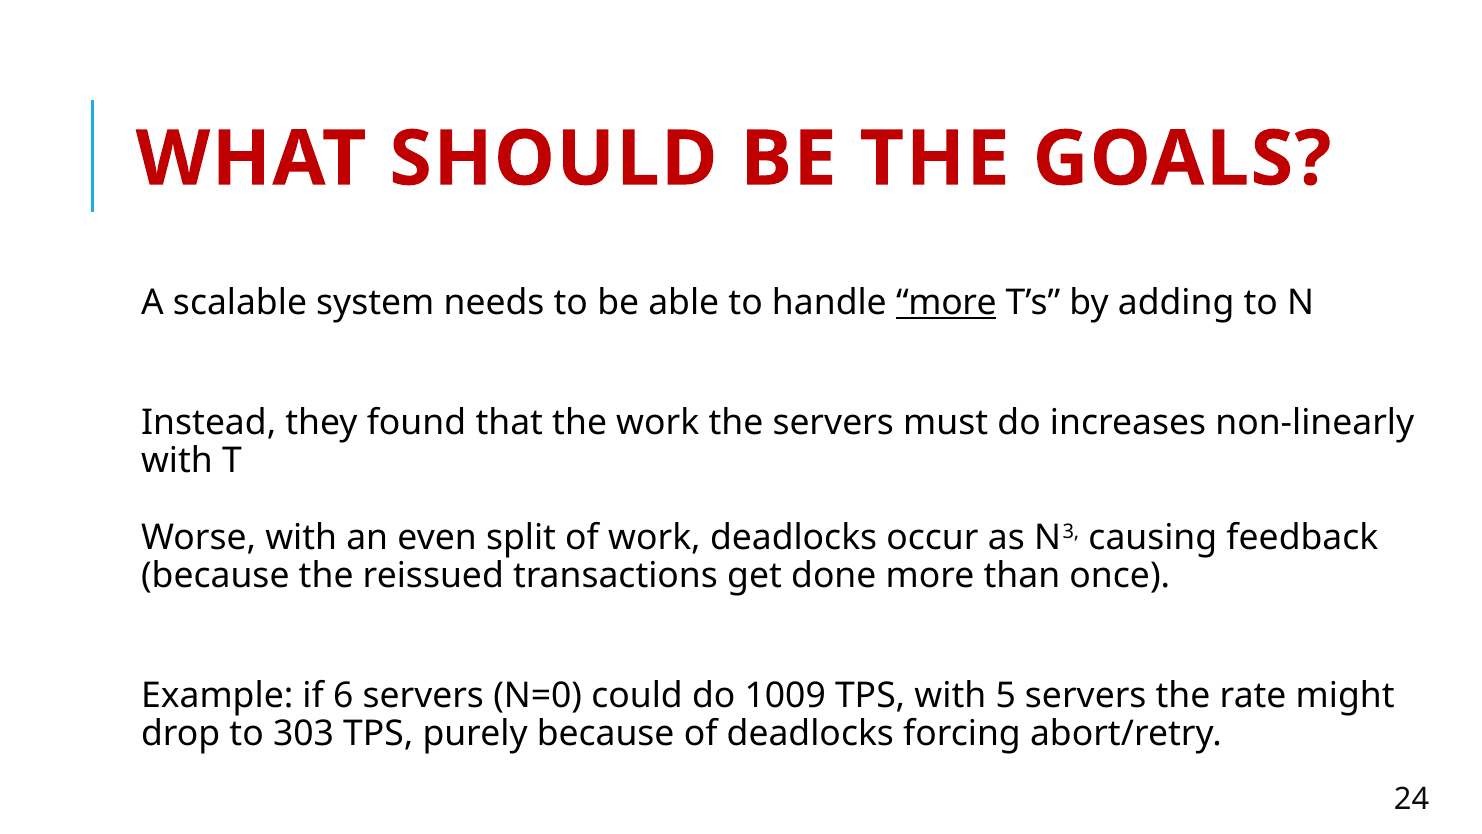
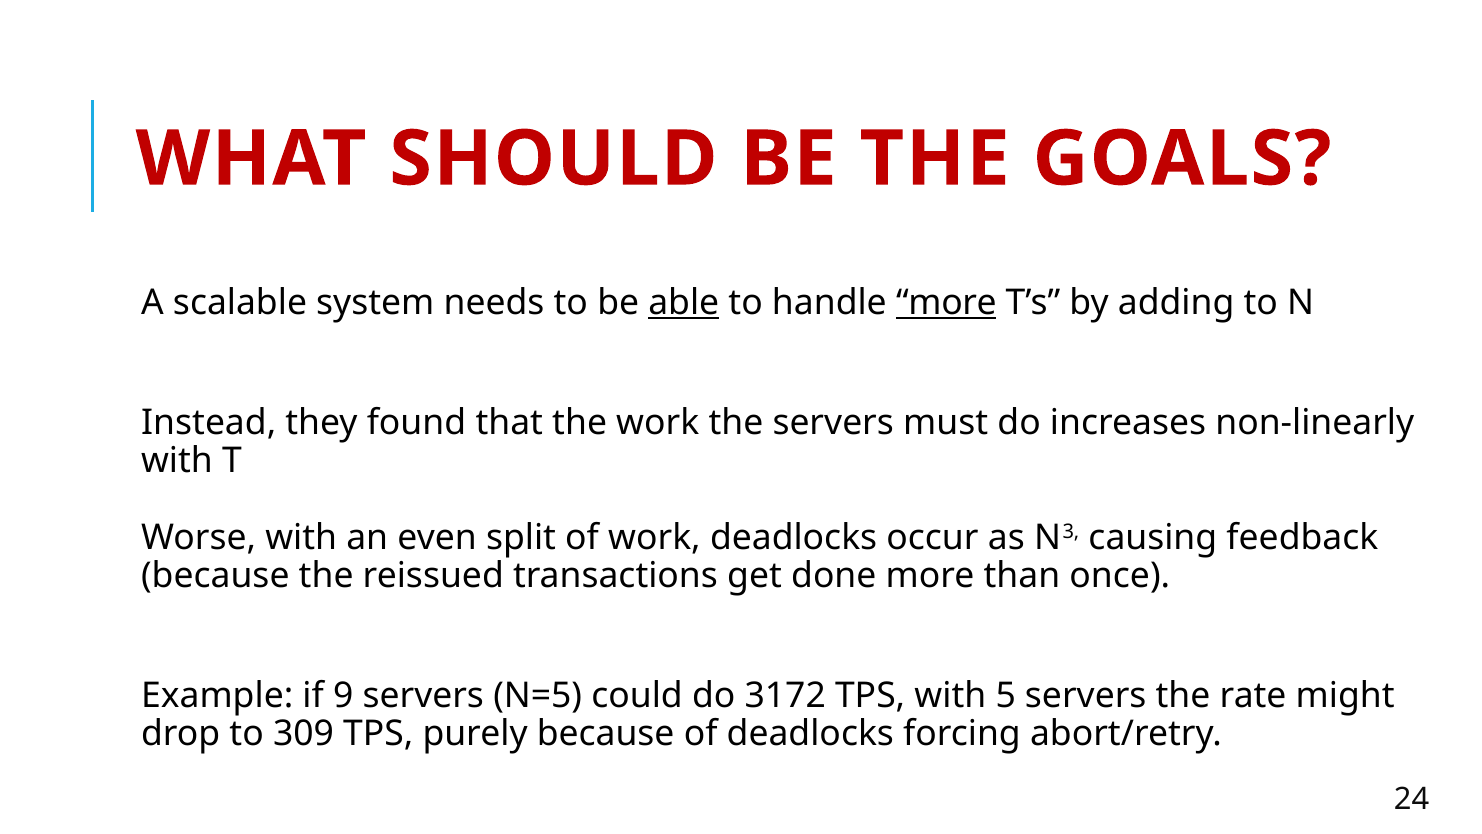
able underline: none -> present (684, 302)
6: 6 -> 9 (343, 695)
N=0: N=0 -> N=5 (538, 695)
1009: 1009 -> 3172 (785, 695)
303: 303 -> 309 (303, 734)
